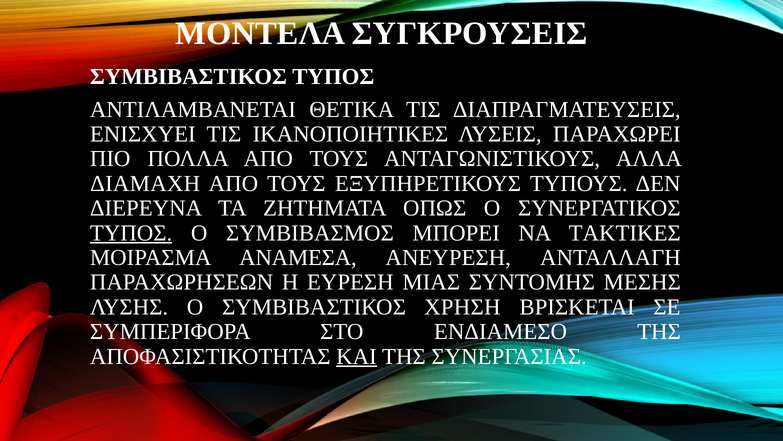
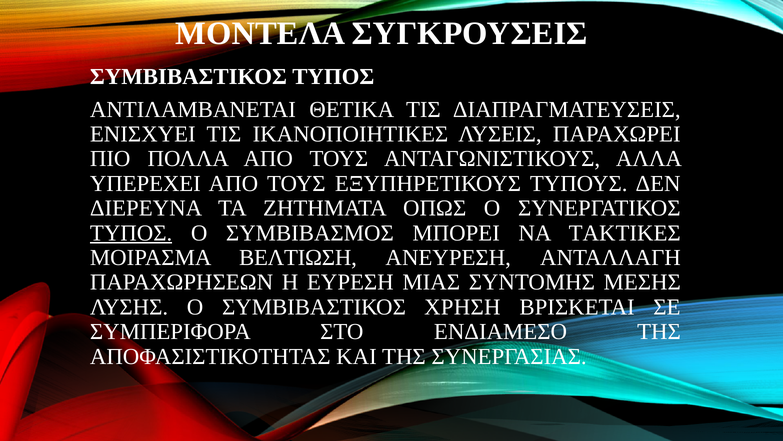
ΔΙΑΜΑΧΗ: ΔΙΑΜΑΧΗ -> ΥΠΕΡΕΧΕΙ (145, 183)
ΑΝΑΜΕΣΑ: ΑΝΑΜΕΣΑ -> ΒΕΛΤΙΩΣΗ (298, 257)
ΚΑΙ underline: present -> none (357, 356)
